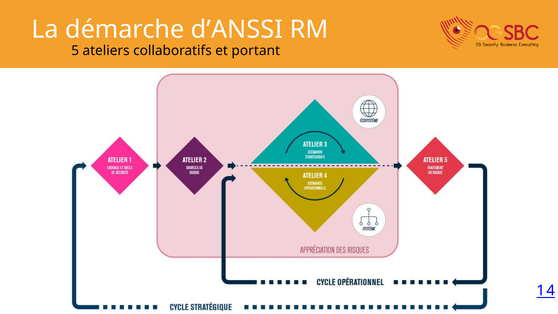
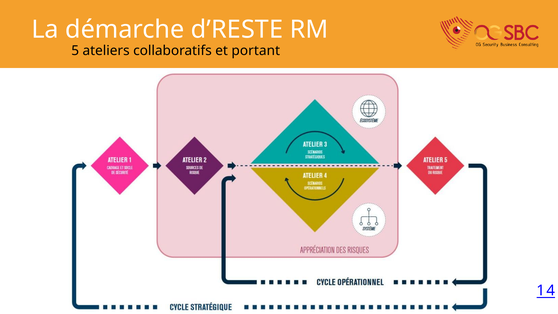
d’ANSSI: d’ANSSI -> d’RESTE (237, 29)
